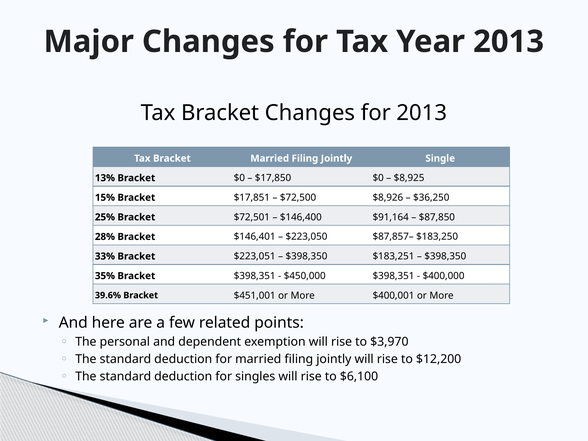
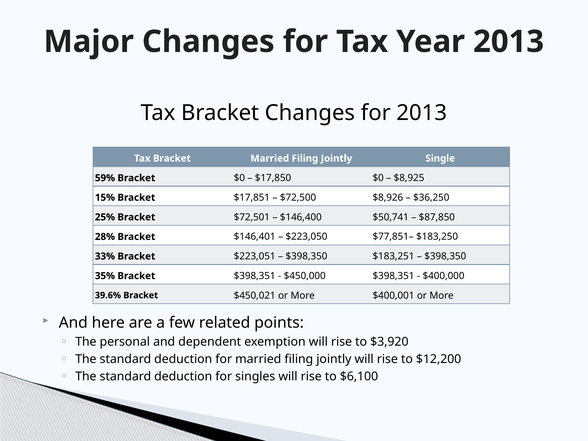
13%: 13% -> 59% (105, 178)
$91,164: $91,164 -> $50,741 (391, 217)
$87,857–: $87,857– -> $77,851– (393, 237)
$451,001: $451,001 -> $450,021 (255, 295)
$3,970: $3,970 -> $3,920 (389, 342)
